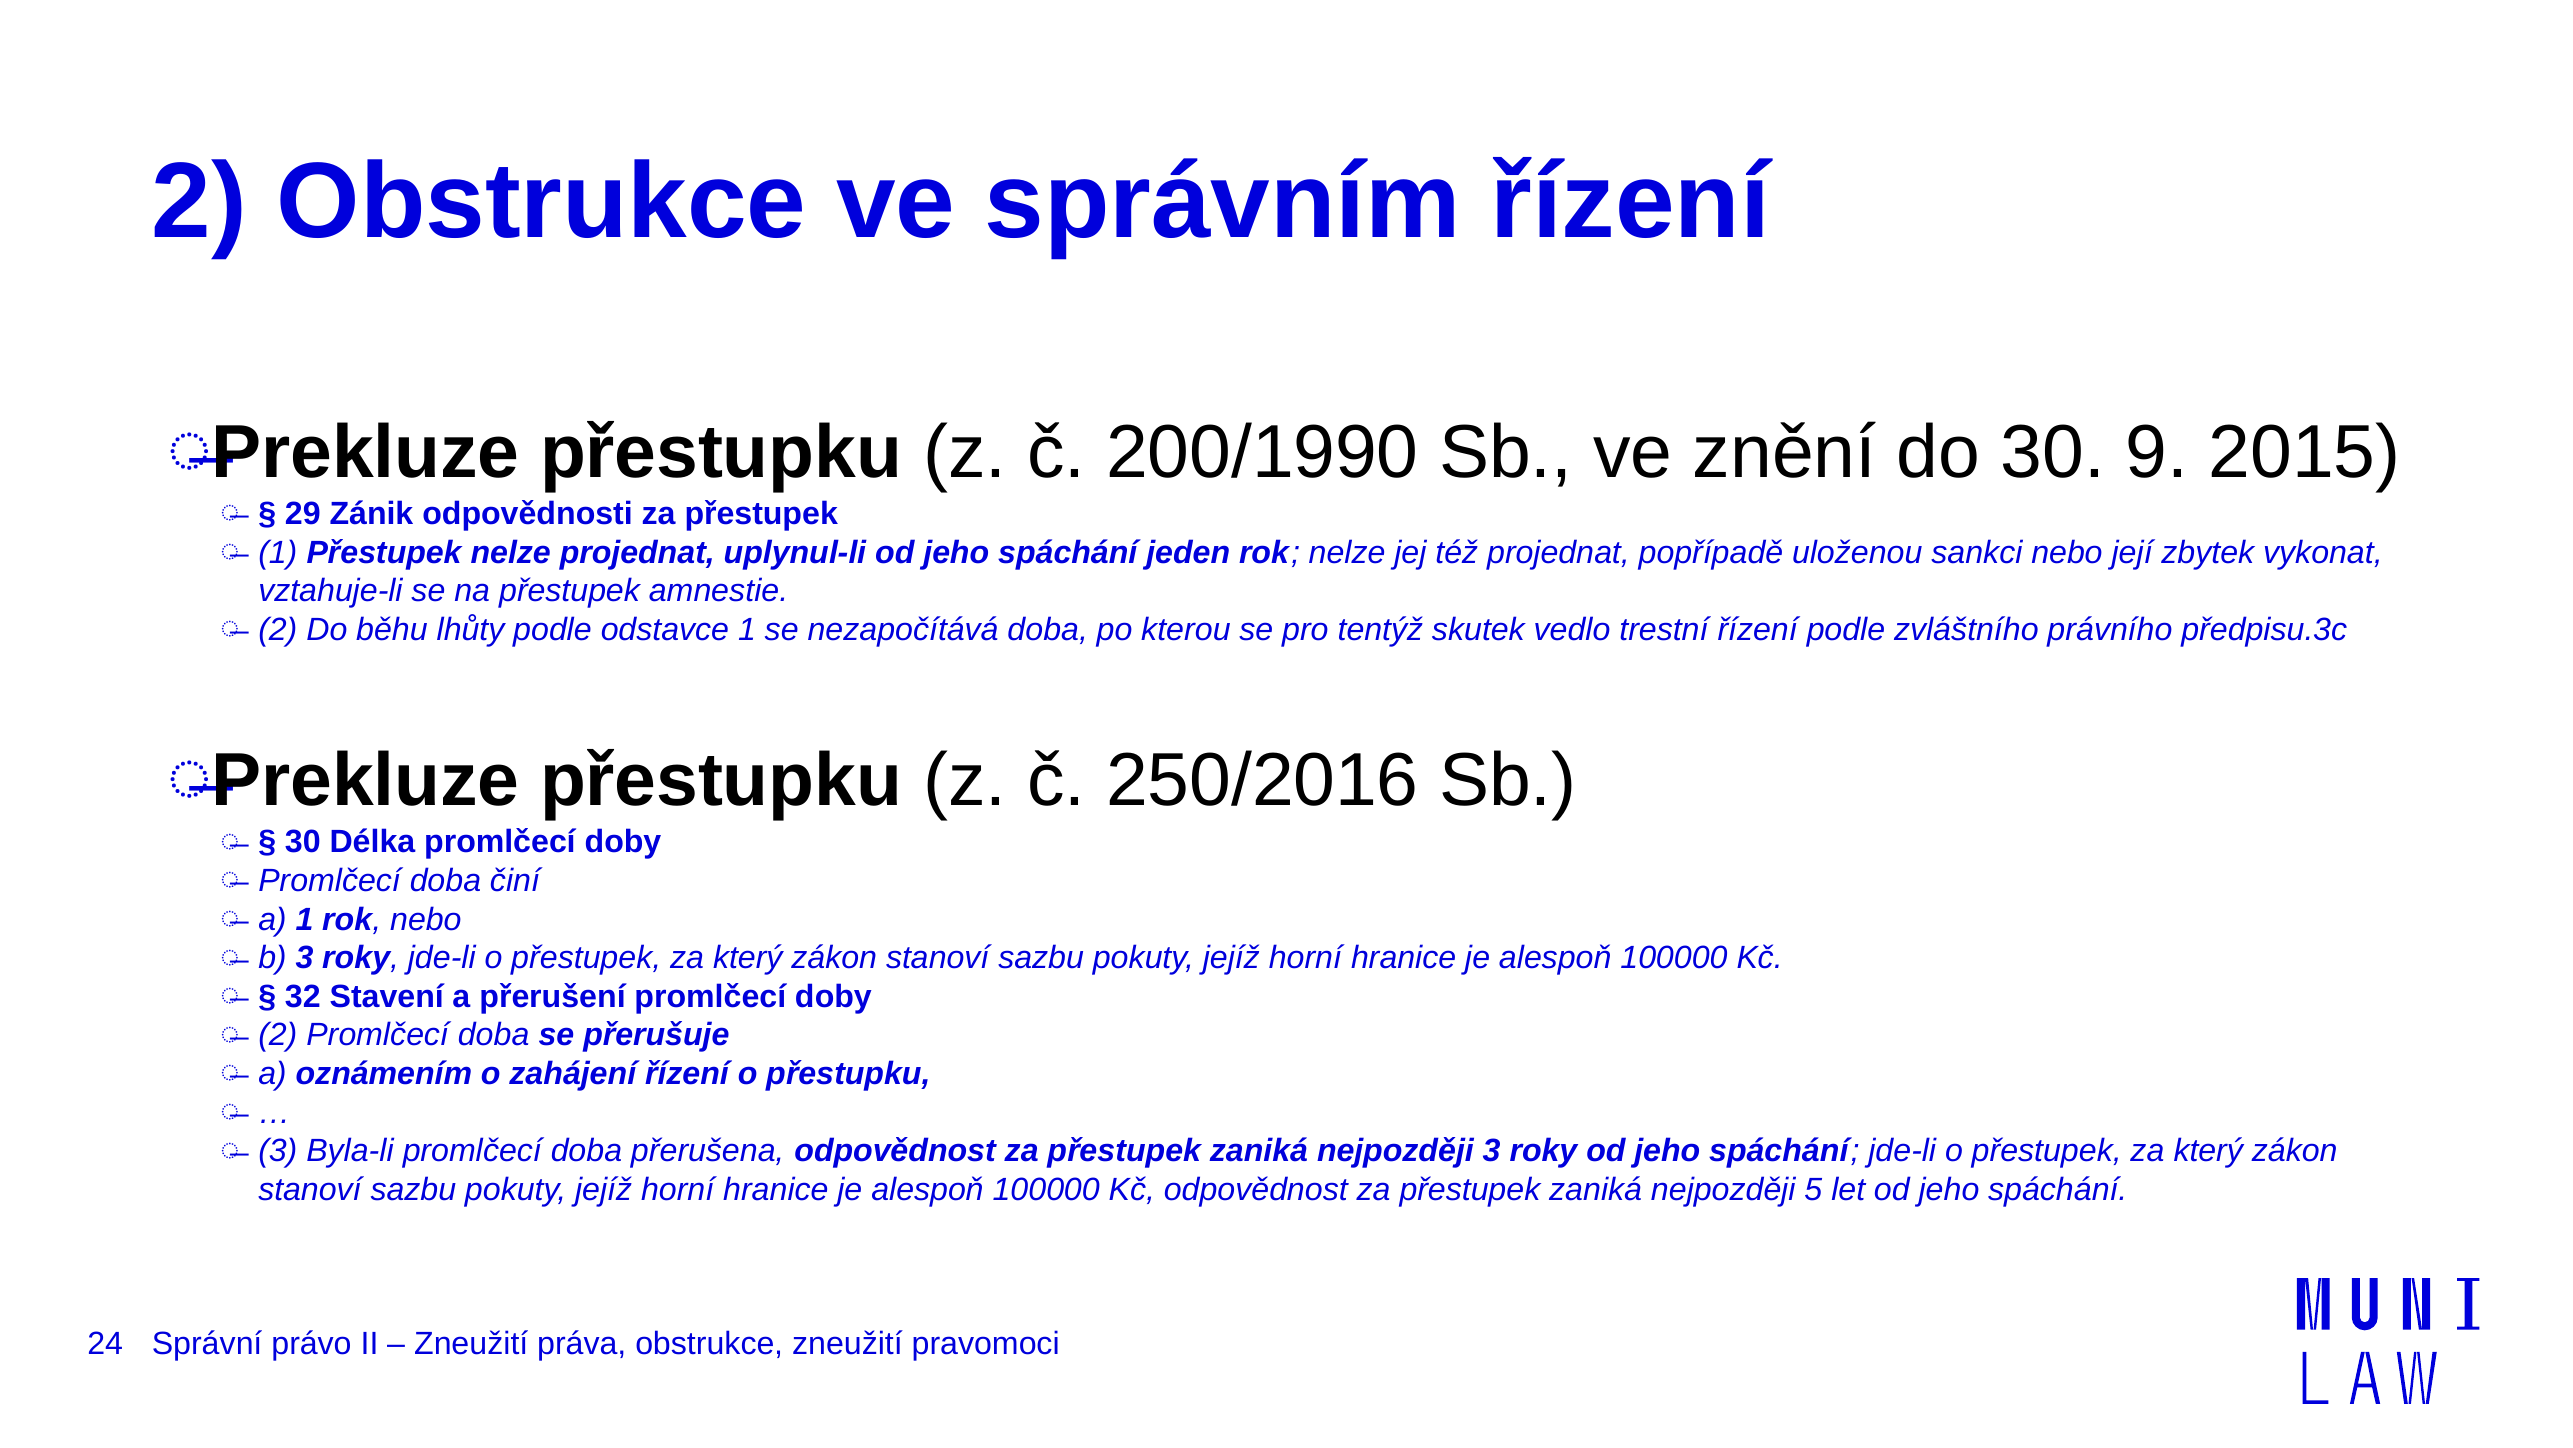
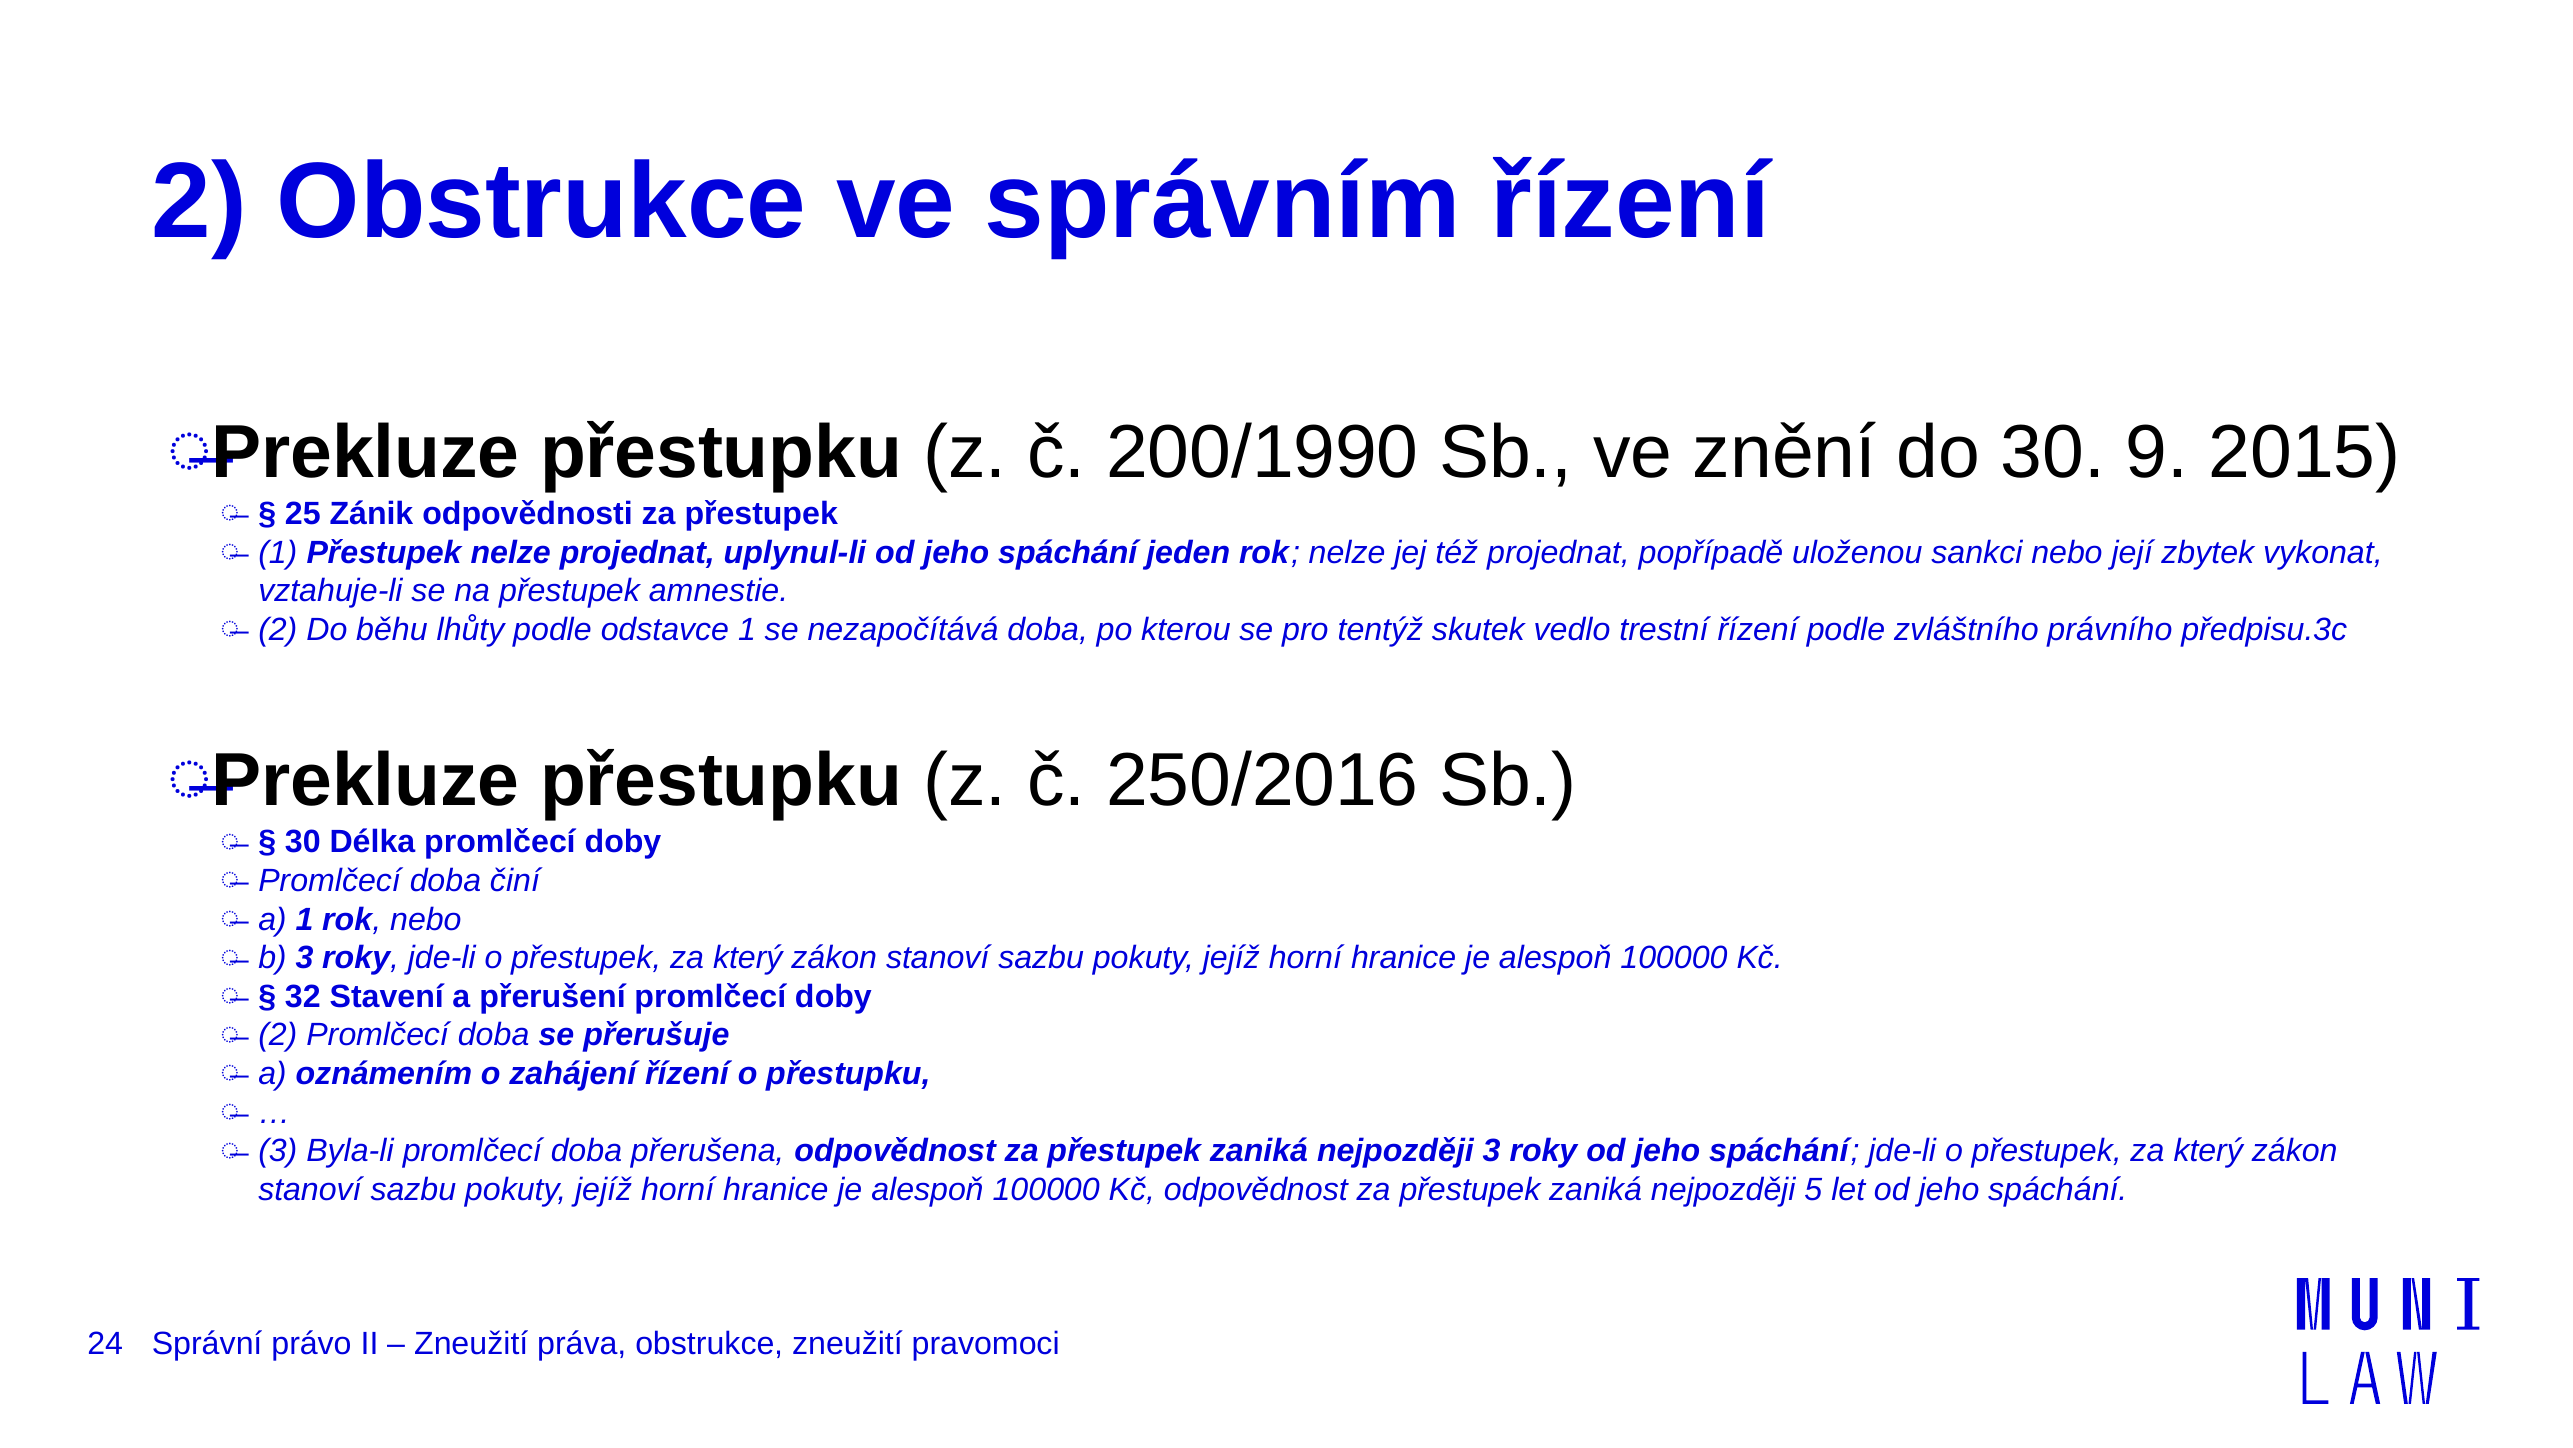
29: 29 -> 25 (303, 514)
